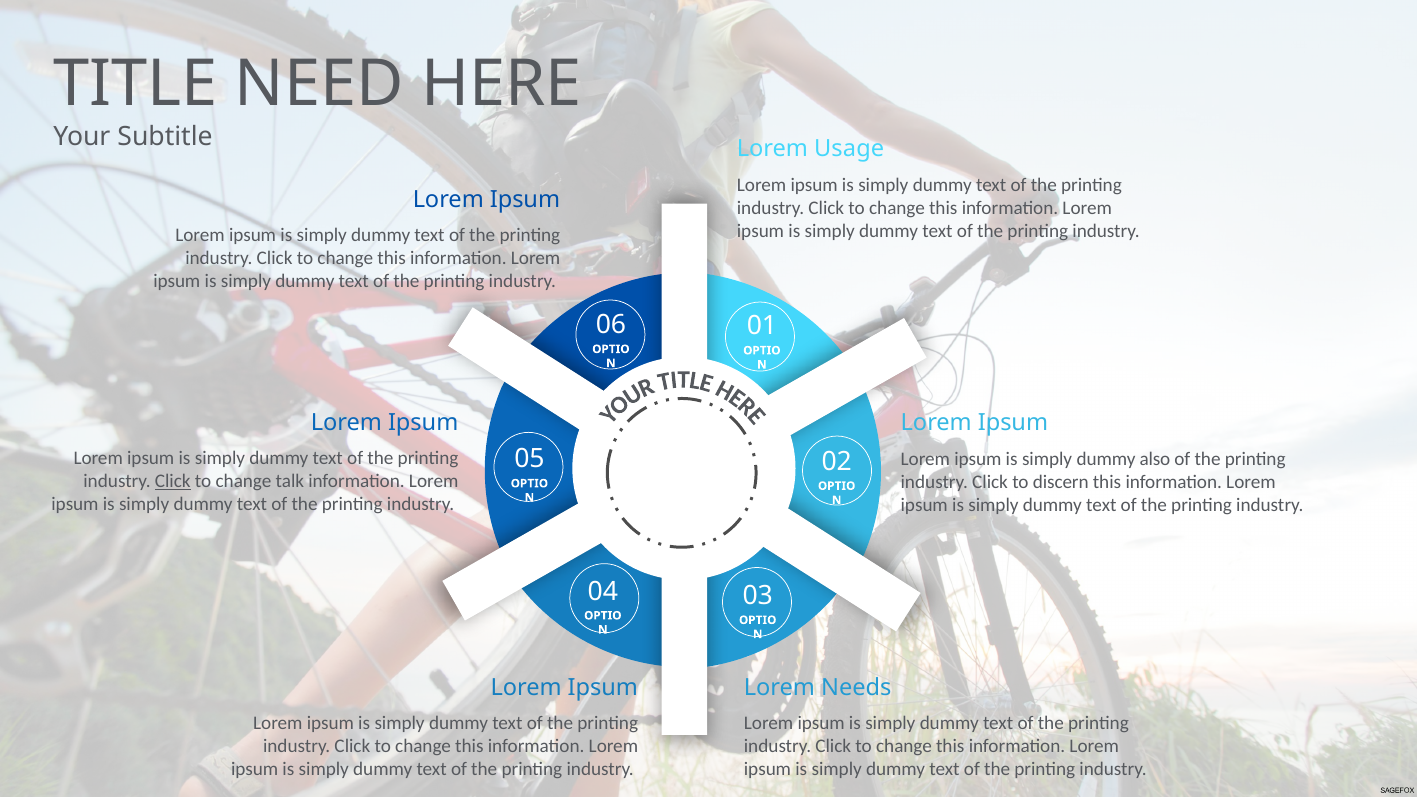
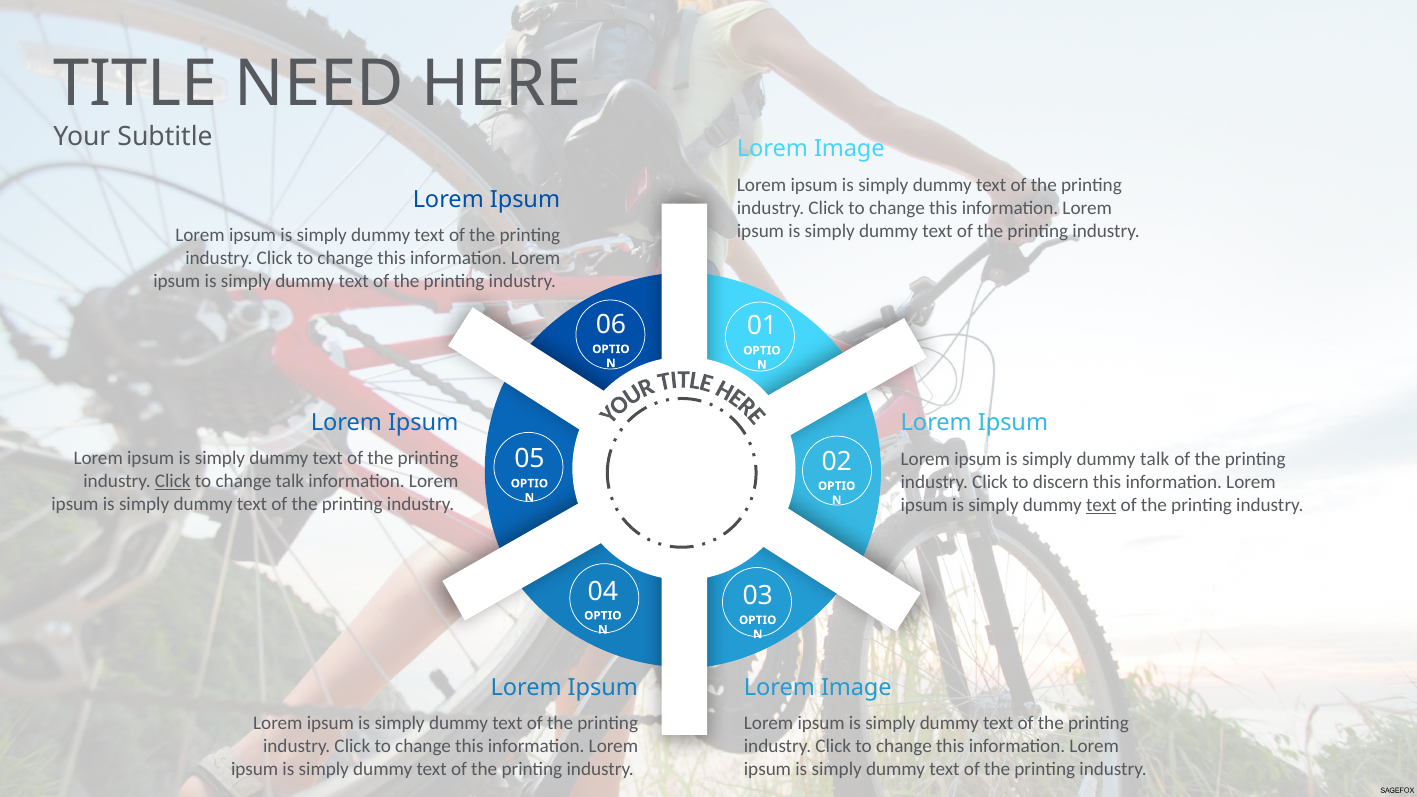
Subtitle Lorem Usage: Usage -> Image (849, 149)
dummy also: also -> talk (1155, 459)
text underline: none -> present (1101, 505)
Needs: Needs -> Image (856, 687)
